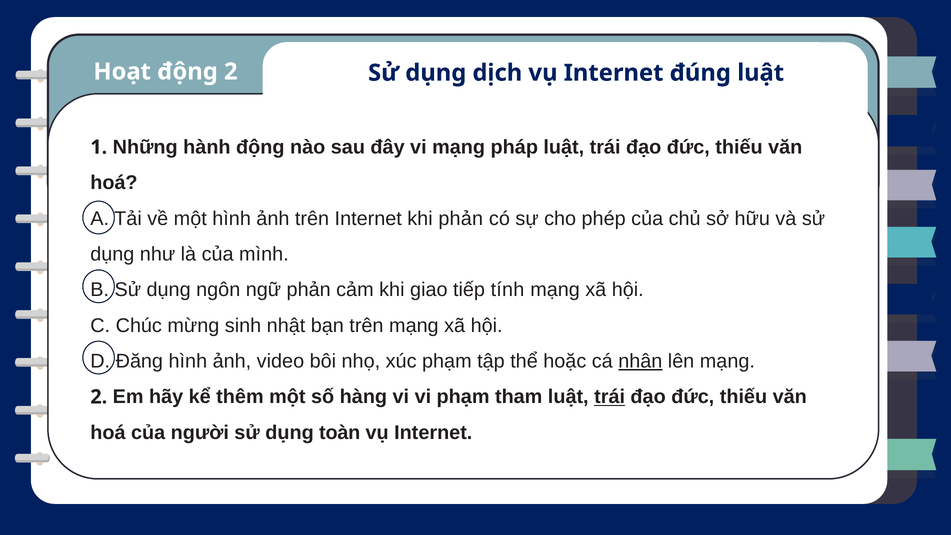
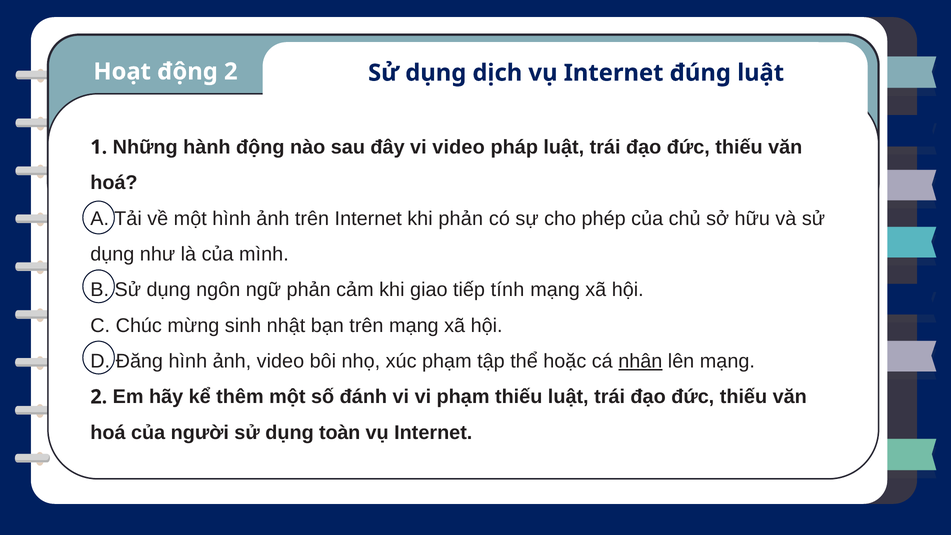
vi mạng: mạng -> video (459, 147)
hàng: hàng -> đánh (363, 397)
phạm tham: tham -> thiếu (519, 397)
trái underline: present -> none (610, 397)
